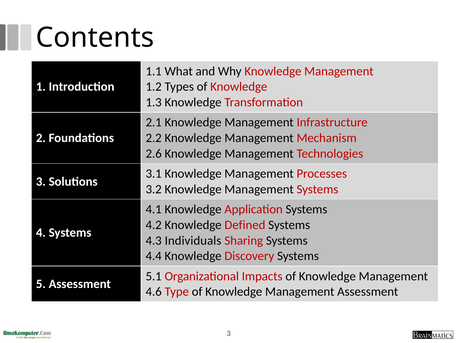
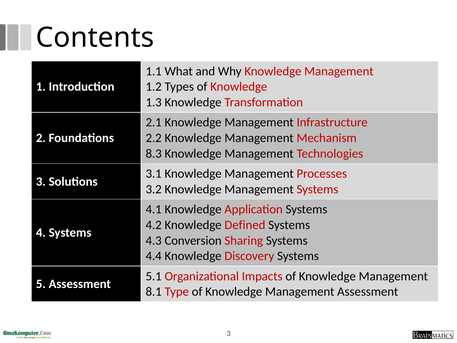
2.6: 2.6 -> 8.3 (154, 153)
Individuals: Individuals -> Conversion (193, 240)
4.6: 4.6 -> 8.1 (154, 292)
